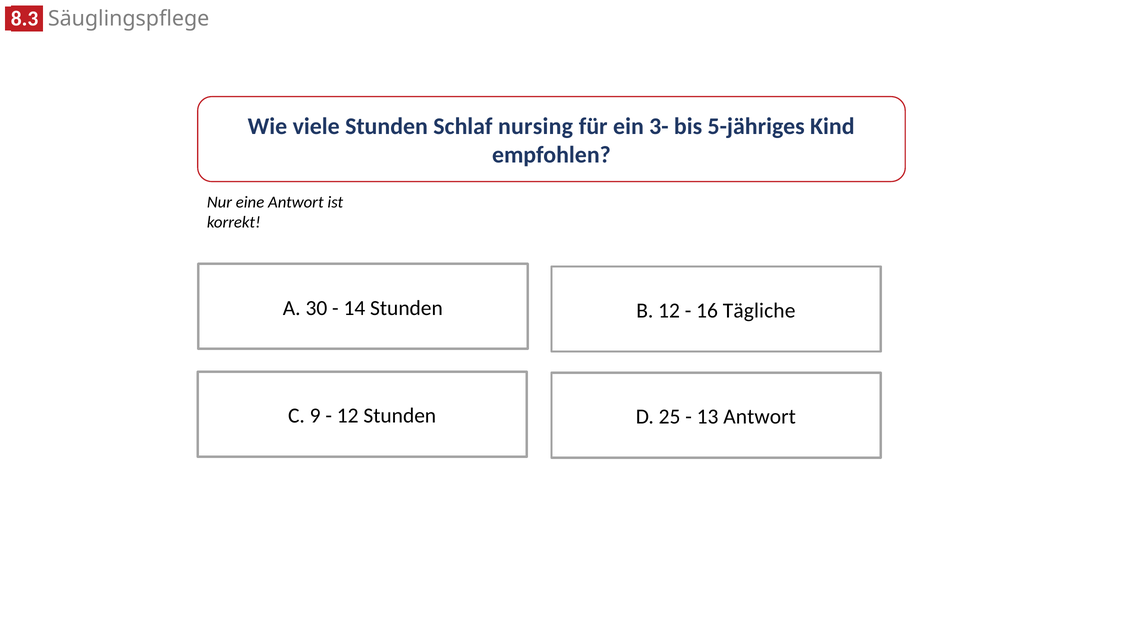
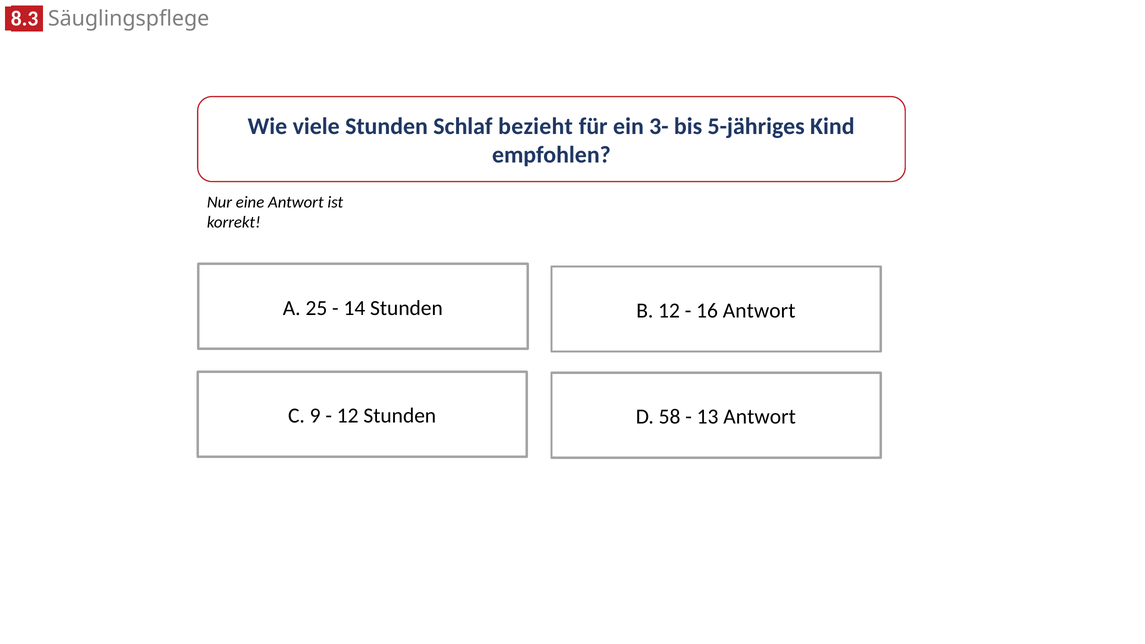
nursing: nursing -> bezieht (536, 126)
30: 30 -> 25 (316, 308)
16 Tägliche: Tägliche -> Antwort (759, 311)
25: 25 -> 58 (670, 417)
